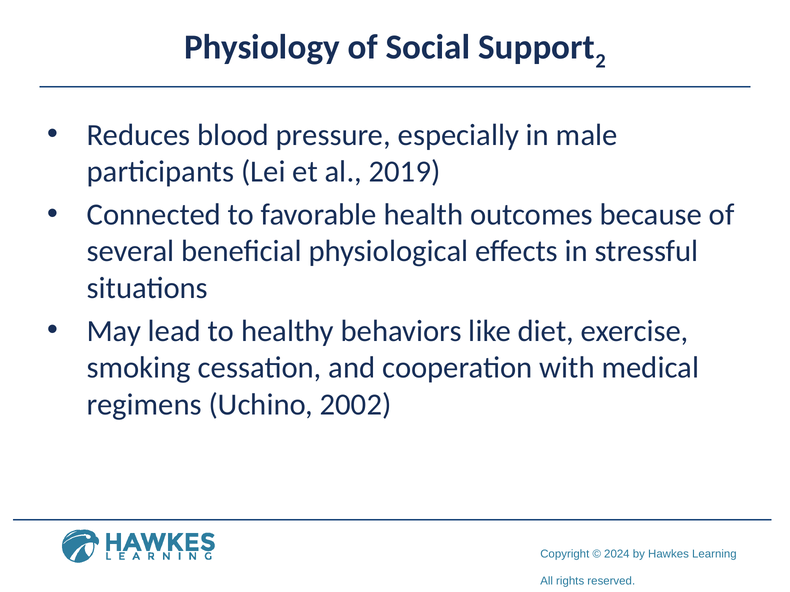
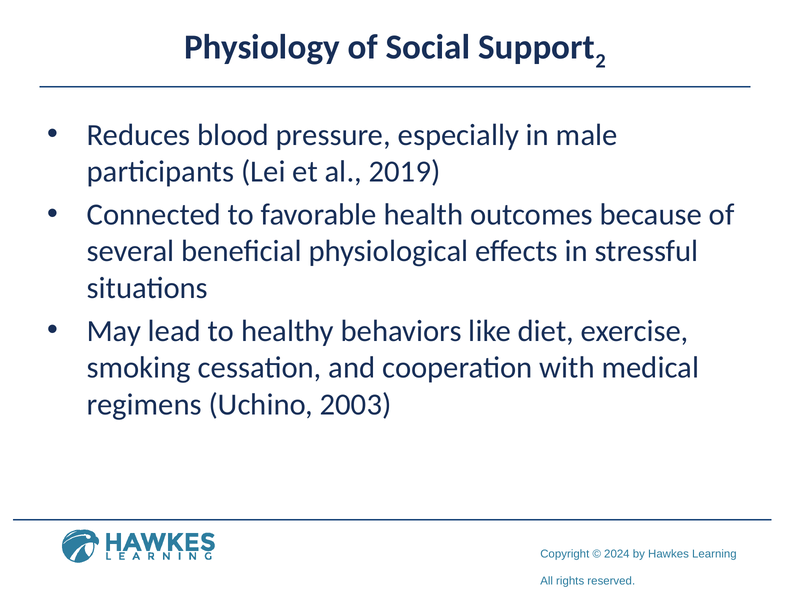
2002: 2002 -> 2003 (356, 405)
